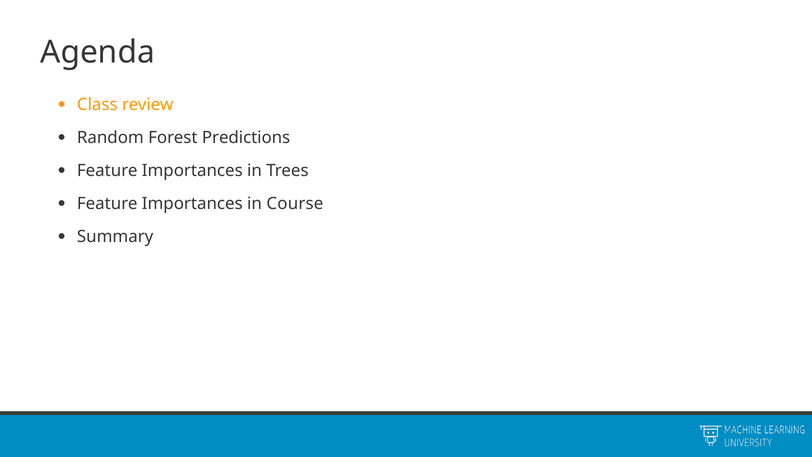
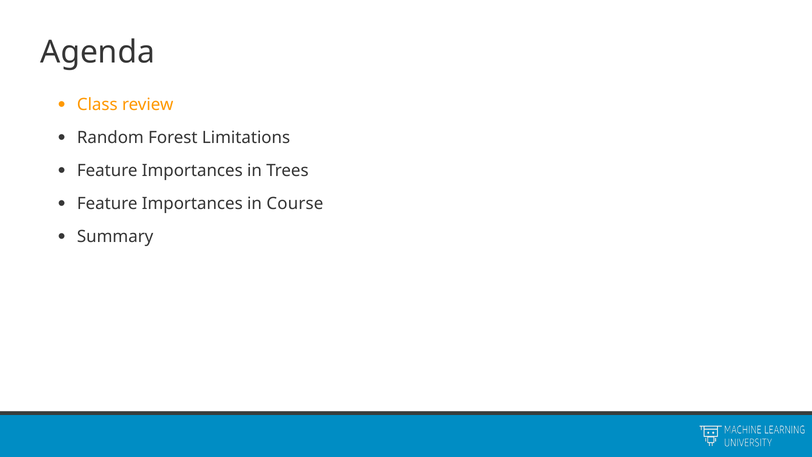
Predictions: Predictions -> Limitations (246, 138)
